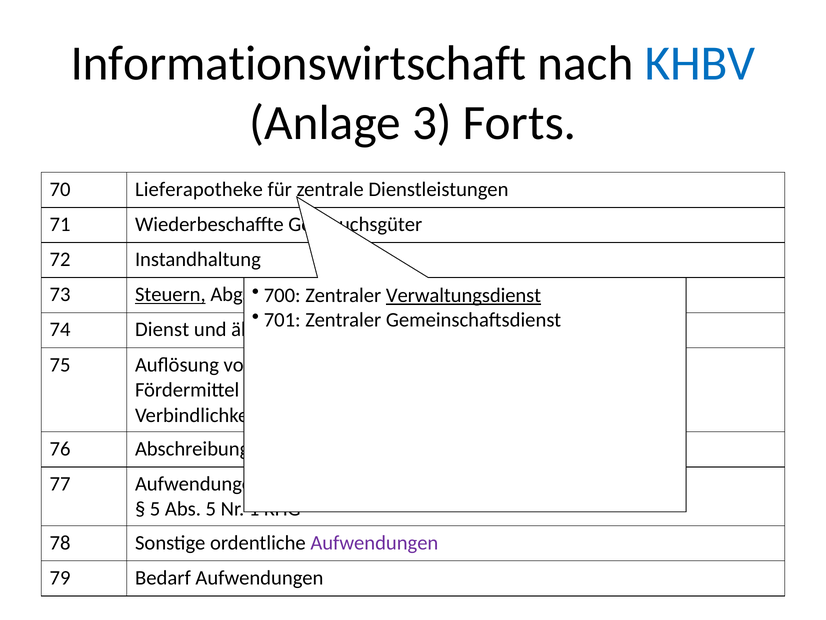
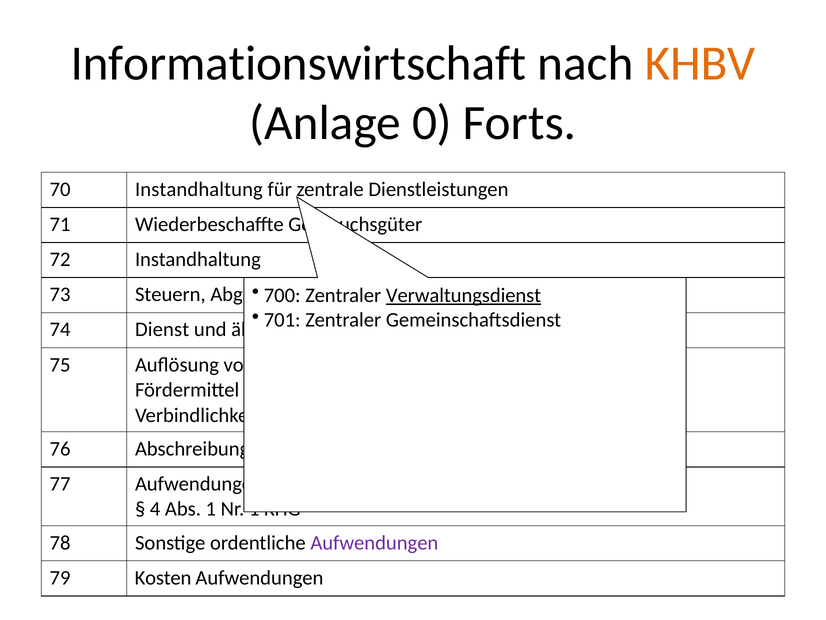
KHBV colour: blue -> orange (700, 64)
3: 3 -> 0 (432, 123)
70 Lieferapotheke: Lieferapotheke -> Instandhaltung (199, 189)
Steuern underline: present -> none (170, 294)
5: 5 -> 4 (155, 509)
Abs 5: 5 -> 1 (211, 509)
Bedarf: Bedarf -> Kosten (163, 577)
